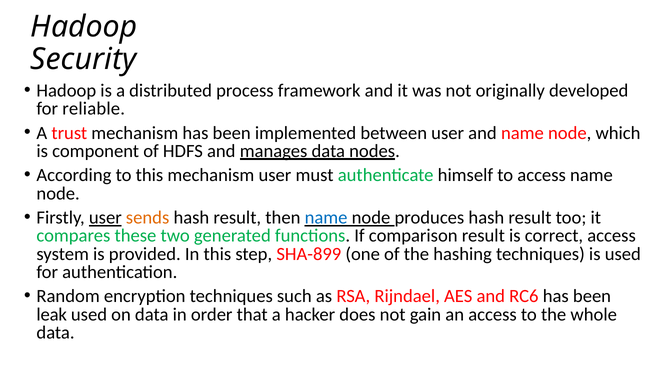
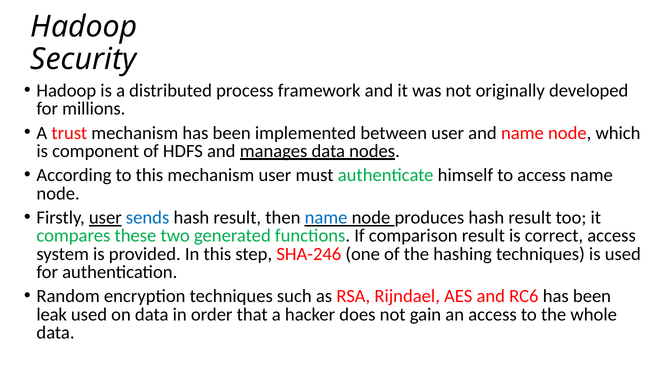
reliable: reliable -> millions (94, 109)
sends colour: orange -> blue (148, 218)
SHA-899: SHA-899 -> SHA-246 (309, 254)
